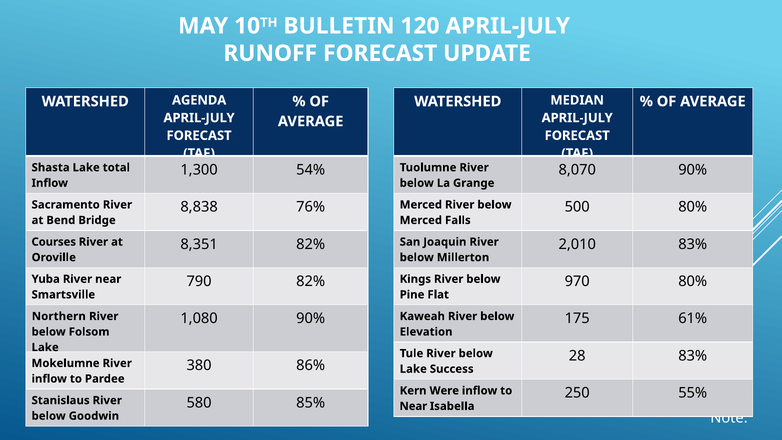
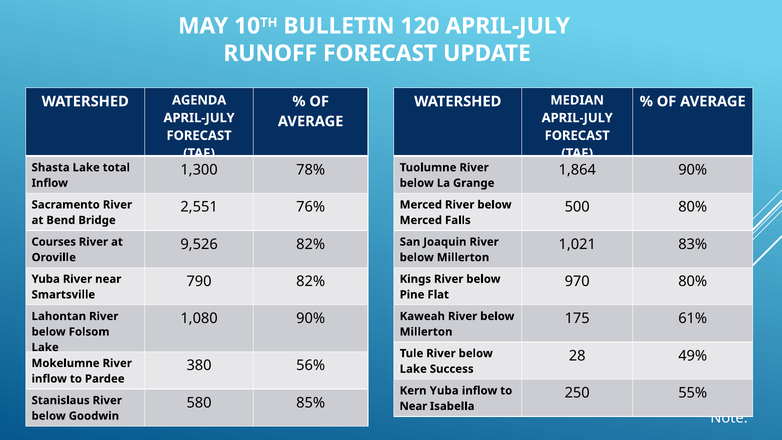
54%: 54% -> 78% (311, 170)
8,070: 8,070 -> 1,864 (577, 170)
8,838: 8,838 -> 2,551 (199, 207)
8,351: 8,351 -> 9,526 (199, 244)
2,010: 2,010 -> 1,021 (577, 244)
Northern: Northern -> Lahontan (59, 316)
Elevation: Elevation -> Millerton (426, 332)
28 83%: 83% -> 49% (693, 356)
86%: 86% -> 56% (311, 365)
Kern Were: Were -> Yuba (444, 391)
